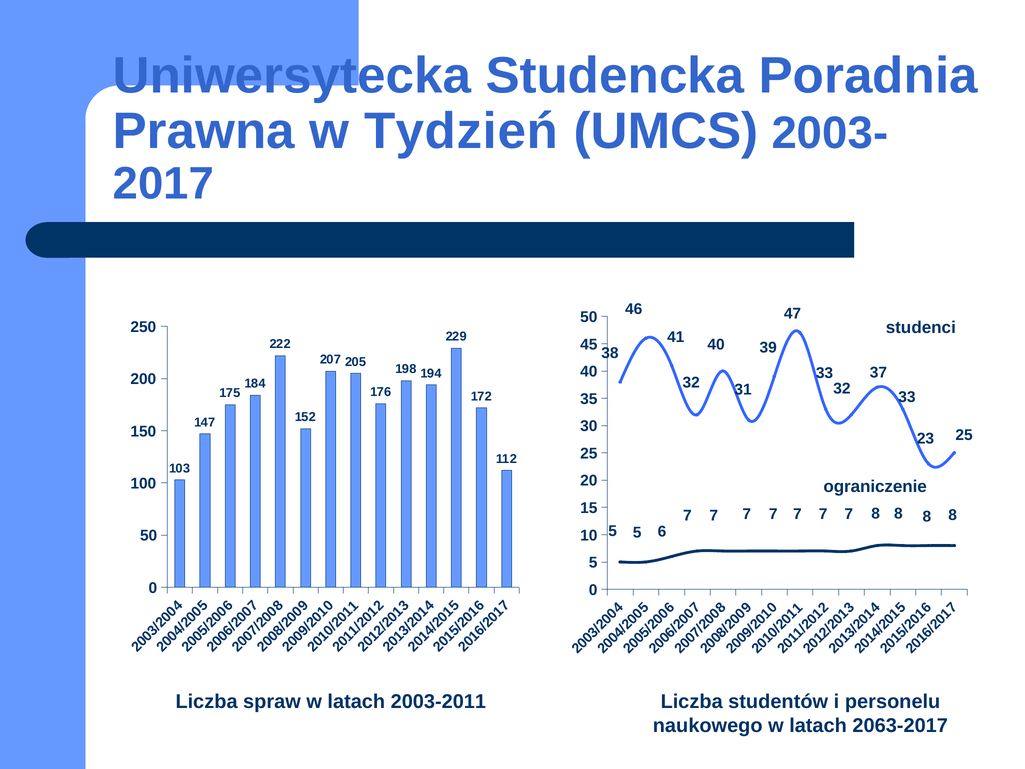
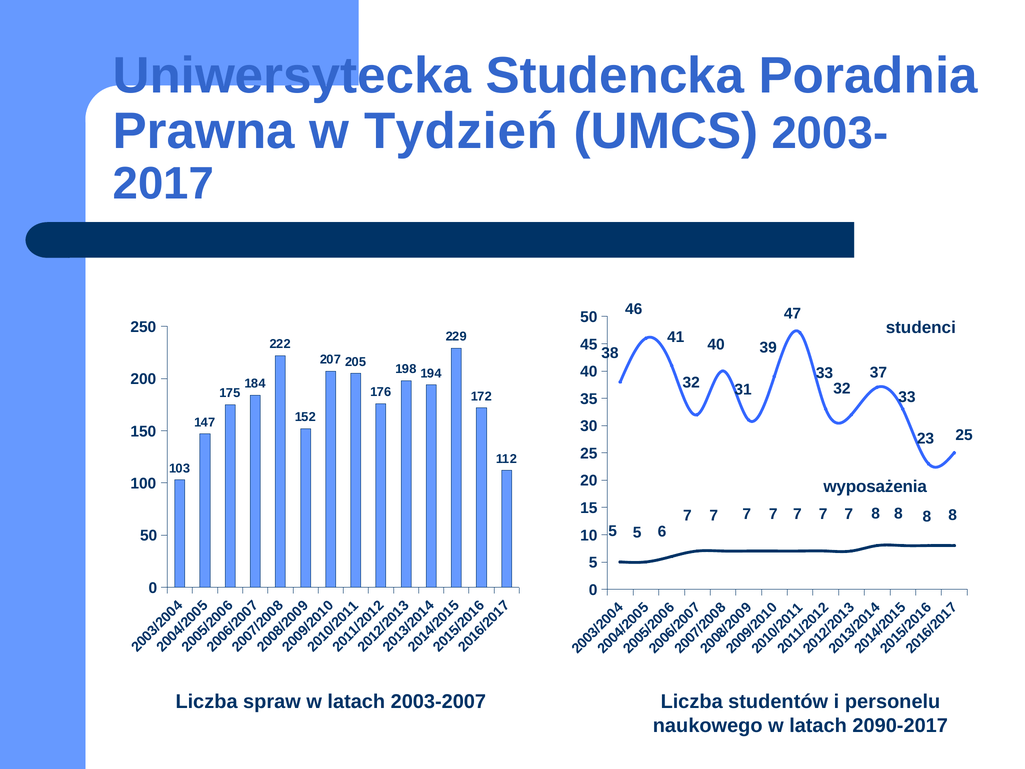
ograniczenie: ograniczenie -> wyposażenia (875, 486)
2003-2011: 2003-2011 -> 2003-2007 (438, 701)
2063-2017: 2063-2017 -> 2090-2017 (900, 725)
